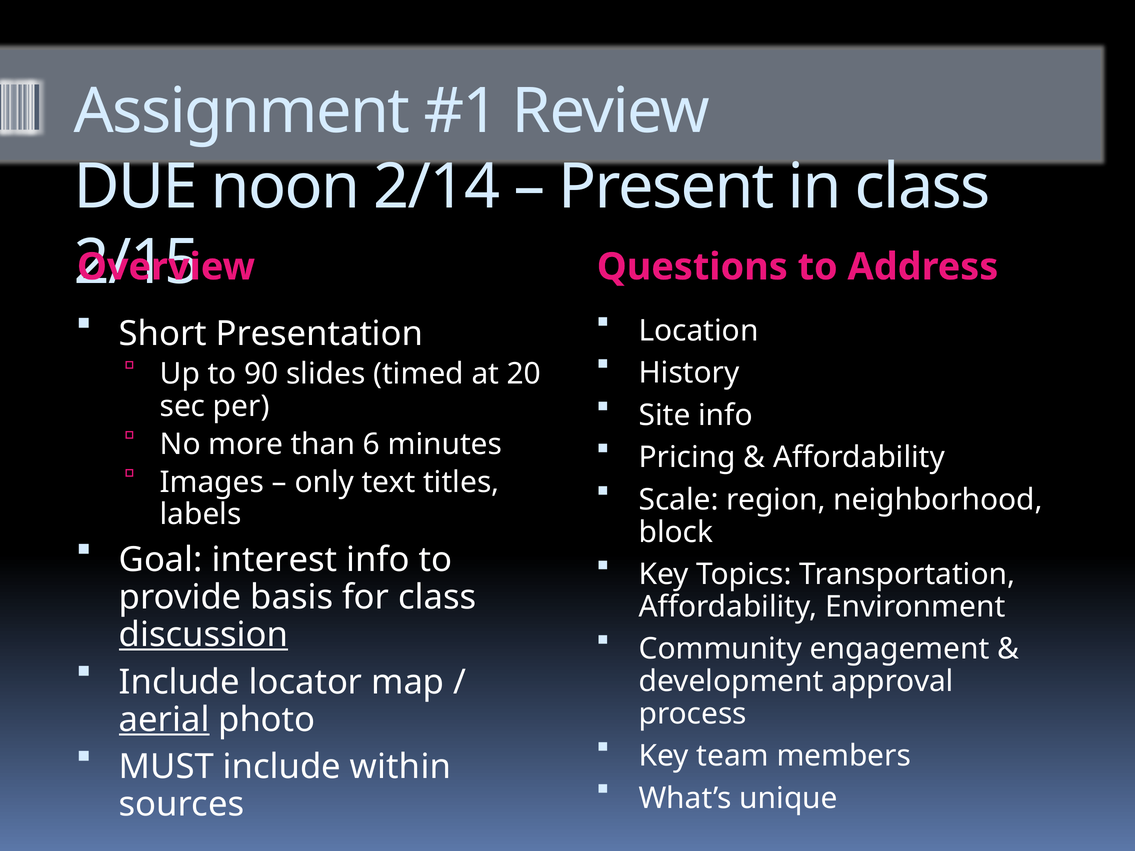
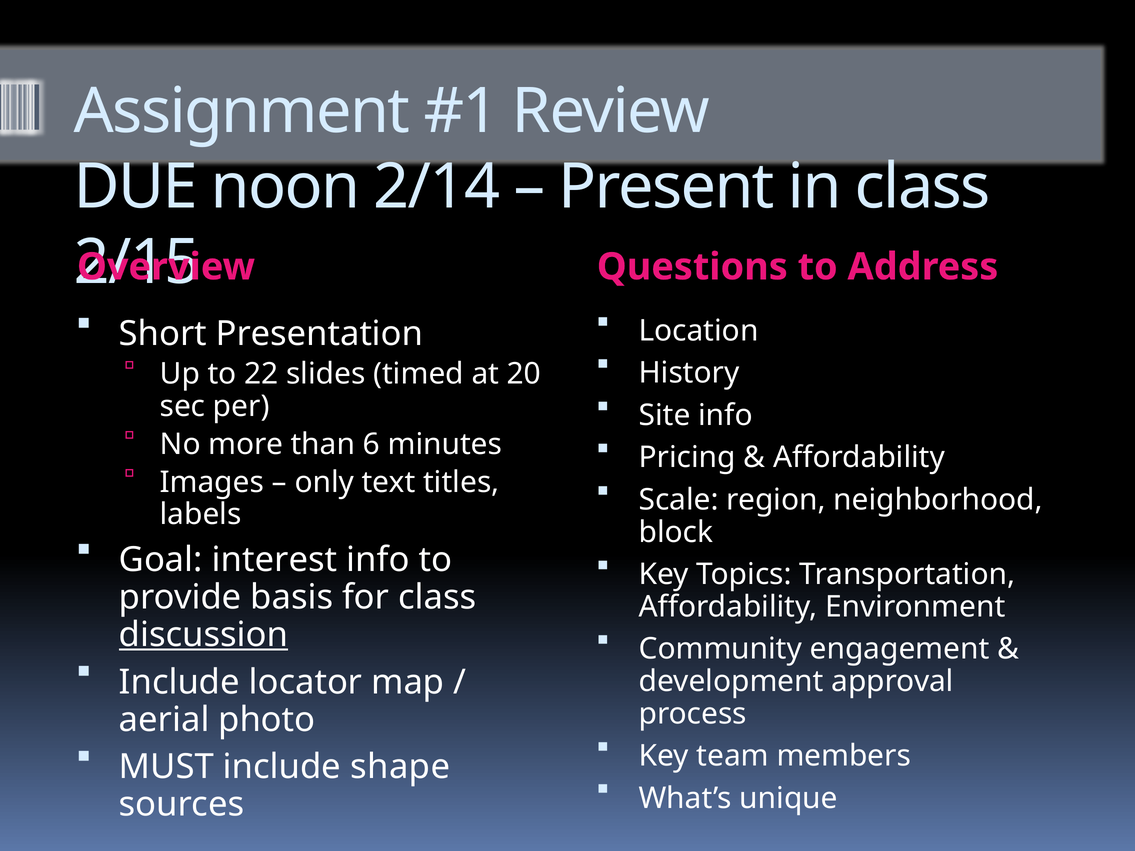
90: 90 -> 22 (261, 374)
aerial underline: present -> none (164, 720)
within: within -> shape (400, 767)
